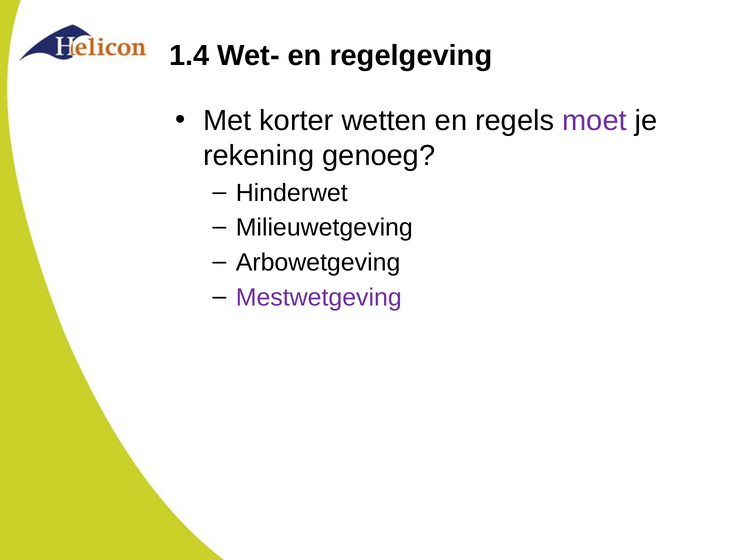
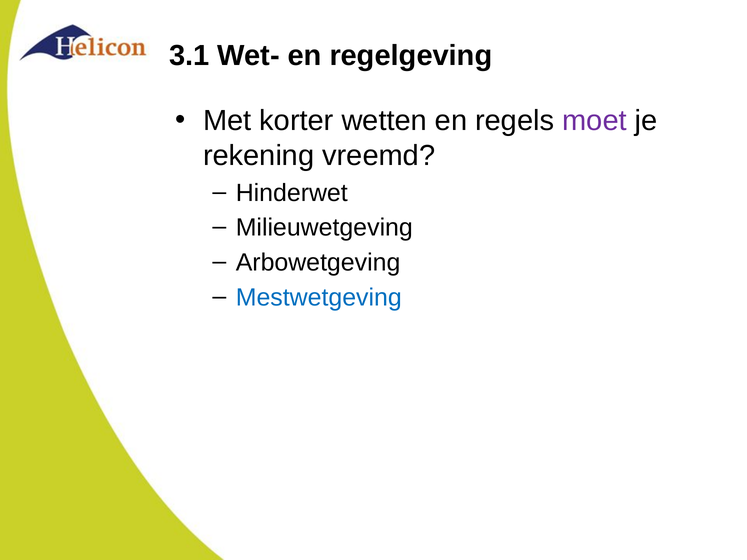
1.4: 1.4 -> 3.1 (189, 56)
genoeg: genoeg -> vreemd (379, 156)
Mestwetgeving colour: purple -> blue (319, 297)
